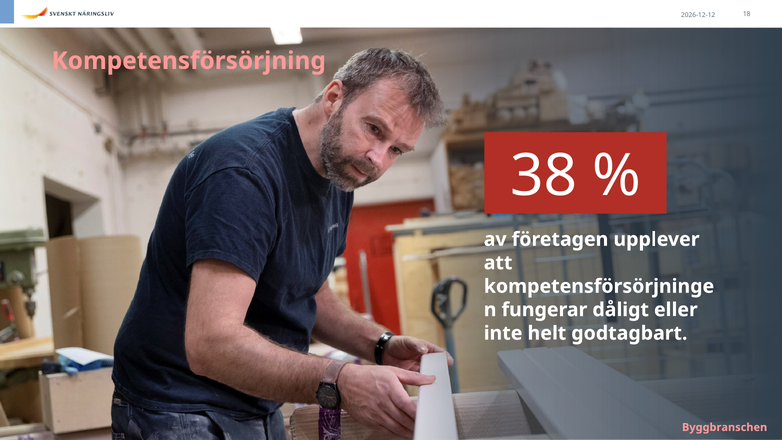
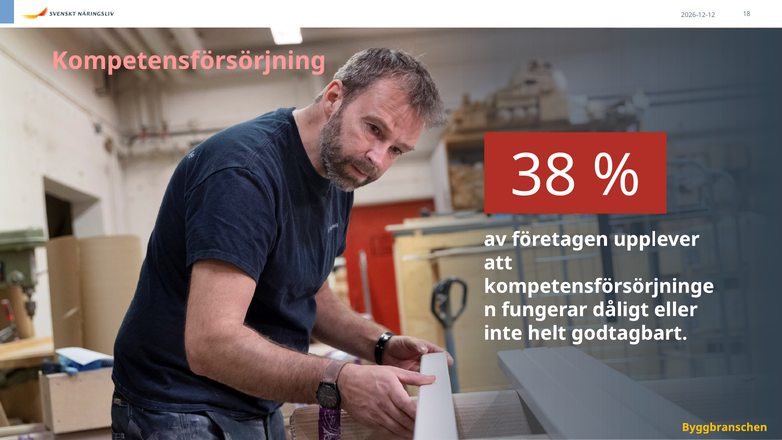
Byggbranschen colour: pink -> yellow (725, 427)
